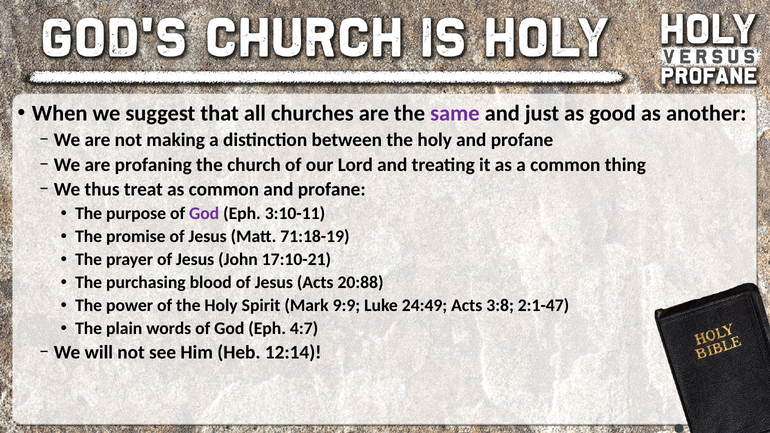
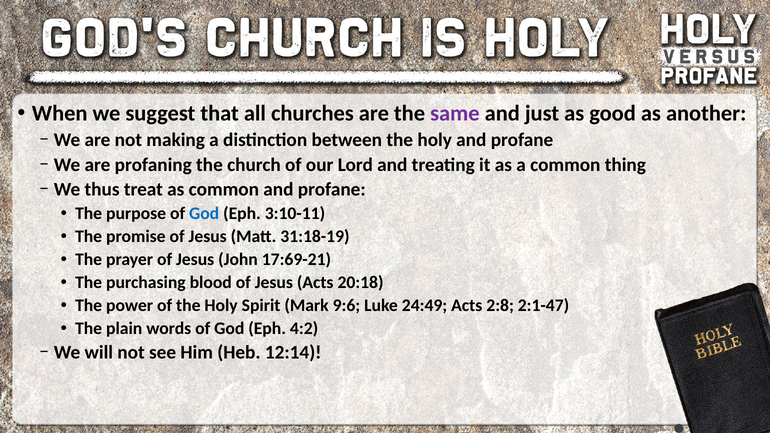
God colour: purple -> blue (204, 213)
71:18-19: 71:18-19 -> 31:18-19 (315, 236)
17:10-21: 17:10-21 -> 17:69-21 (296, 259)
20:88: 20:88 -> 20:18 (361, 283)
9:9: 9:9 -> 9:6 (346, 306)
3:8: 3:8 -> 2:8 (500, 306)
4:7: 4:7 -> 4:2 (304, 329)
